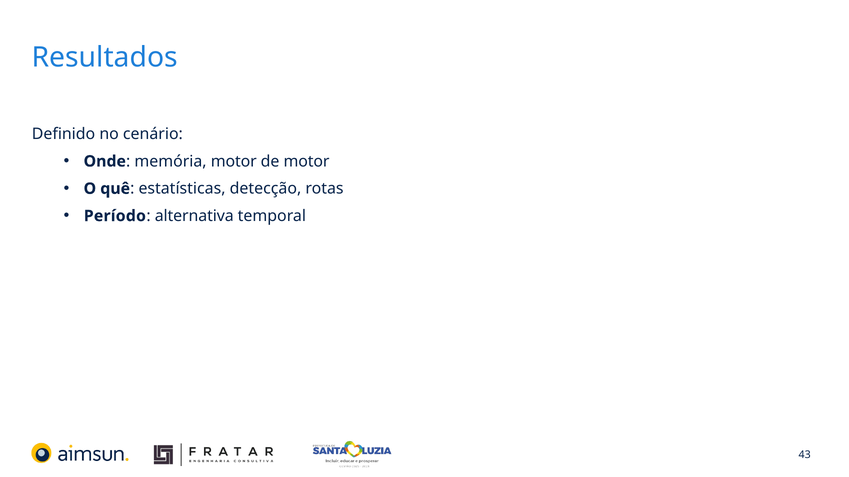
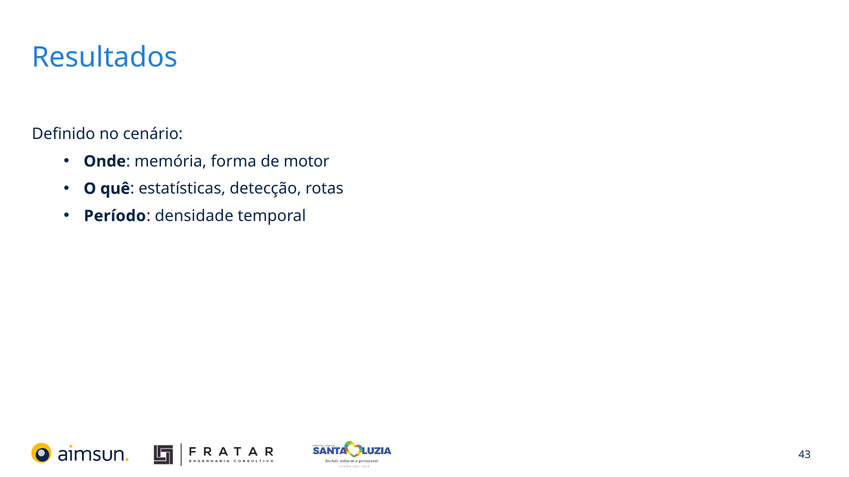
memória motor: motor -> forma (234, 162)
alternativa: alternativa -> densidade (194, 216)
